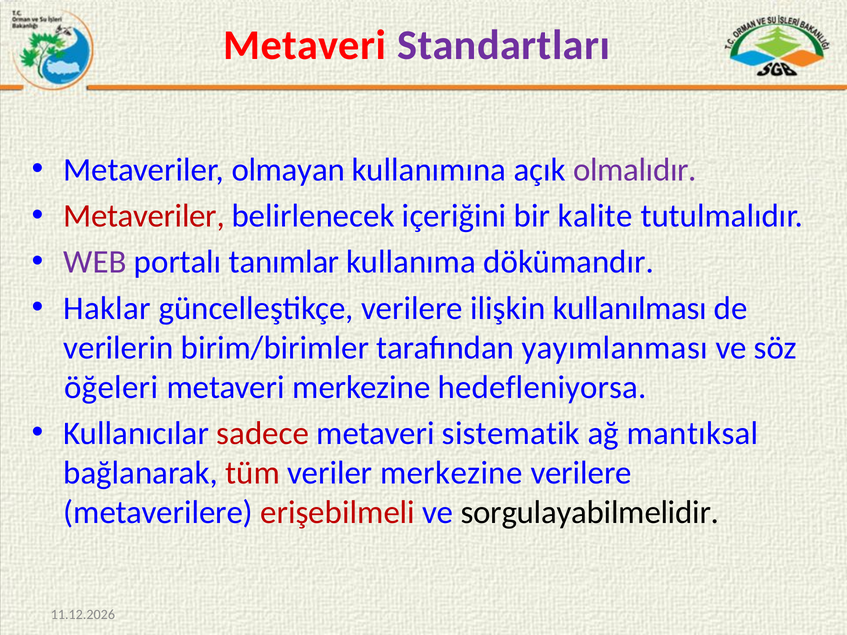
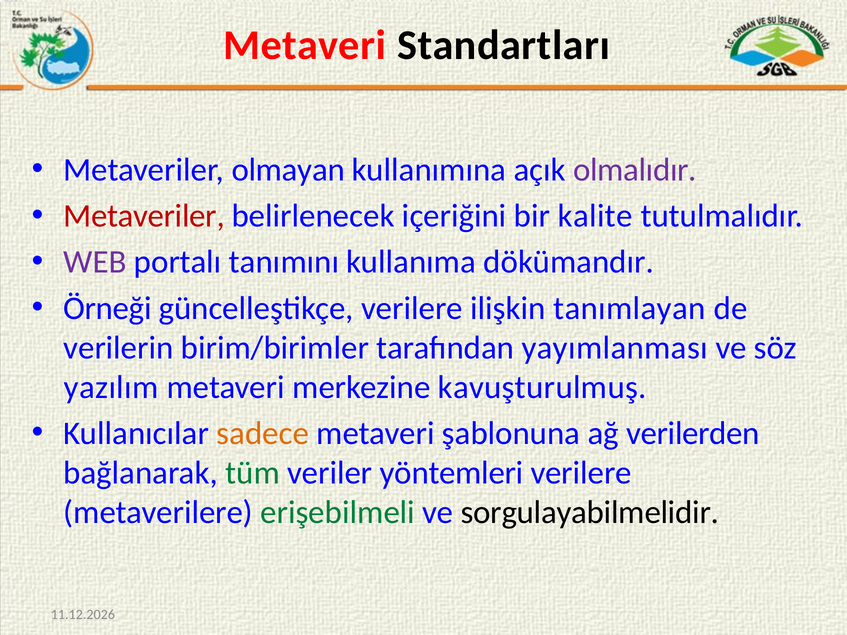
Standartları colour: purple -> black (504, 45)
tanımlar: tanımlar -> tanımını (284, 262)
Haklar: Haklar -> Örneği (107, 308)
kullanılması: kullanılması -> tanımlayan (629, 308)
öğeleri: öğeleri -> yazılım (111, 387)
hedefleniyorsa: hedefleniyorsa -> kavuşturulmuş (542, 387)
sadece colour: red -> orange (263, 434)
sistematik: sistematik -> şablonuna (511, 434)
mantıksal: mantıksal -> verilerden (693, 434)
tüm colour: red -> green (253, 473)
veriler merkezine: merkezine -> yöntemleri (452, 473)
erişebilmeli colour: red -> green (338, 513)
